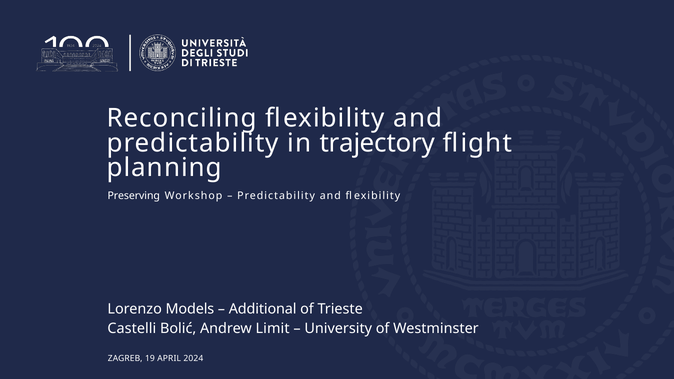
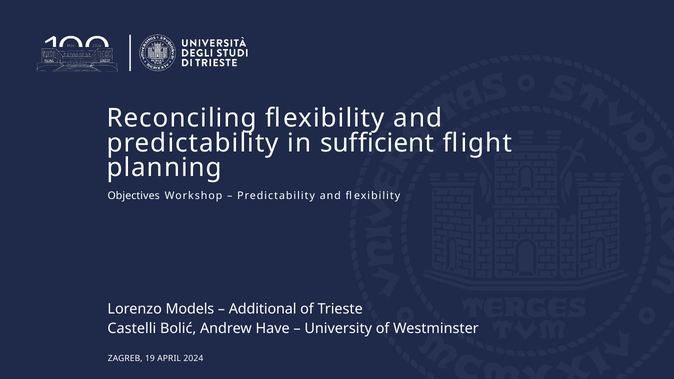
trajectory: trajectory -> sufficient (377, 143)
Preserving: Preserving -> Objectives (134, 196)
Limit: Limit -> Have (273, 328)
